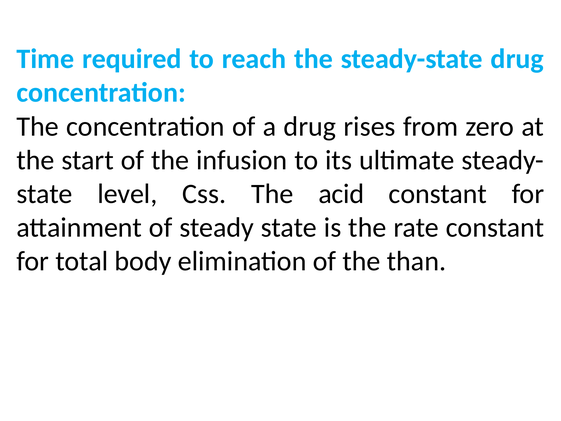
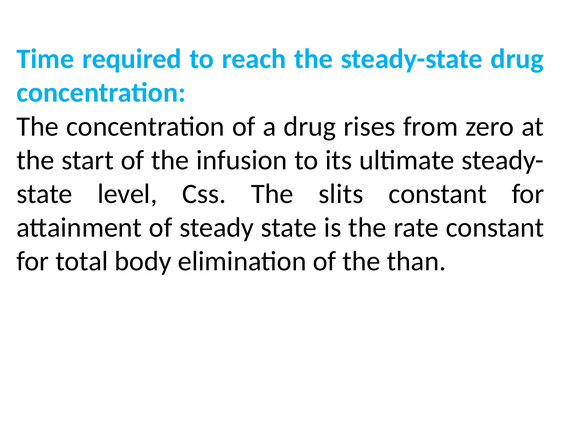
acid: acid -> slits (341, 194)
